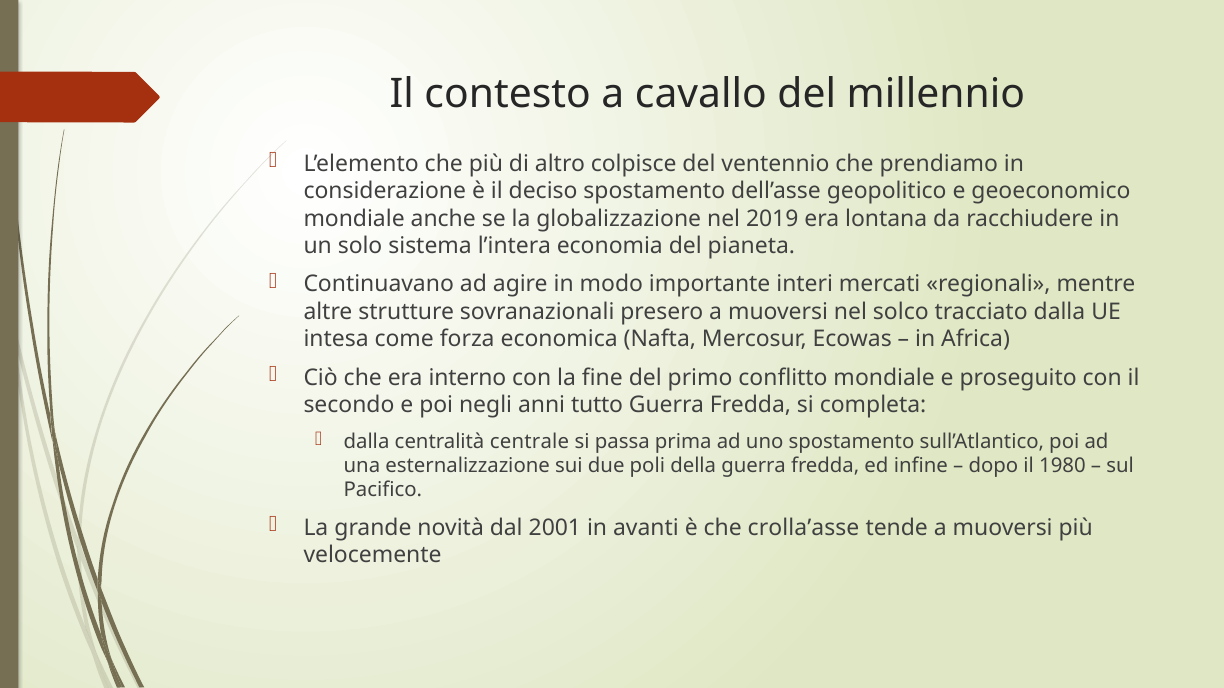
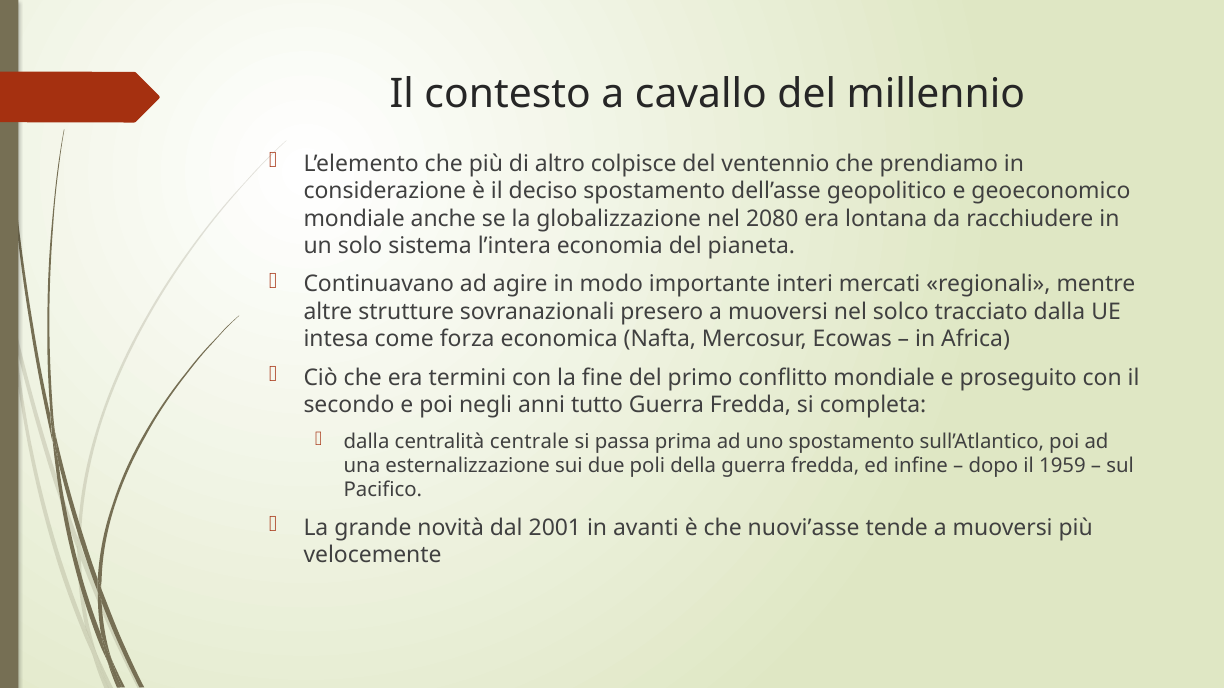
2019: 2019 -> 2080 (772, 219)
interno: interno -> termini (467, 378)
1980: 1980 -> 1959 (1062, 466)
crolla’asse: crolla’asse -> nuovi’asse (804, 528)
